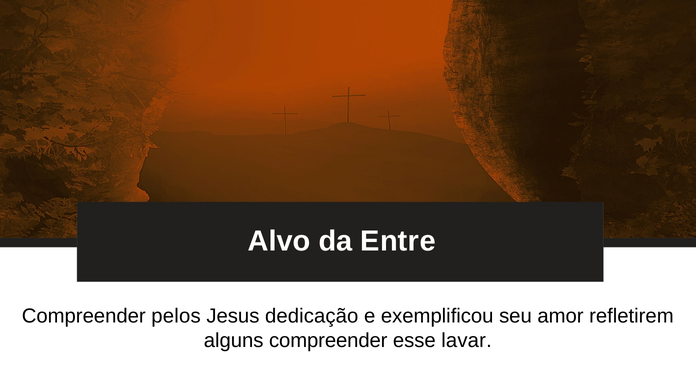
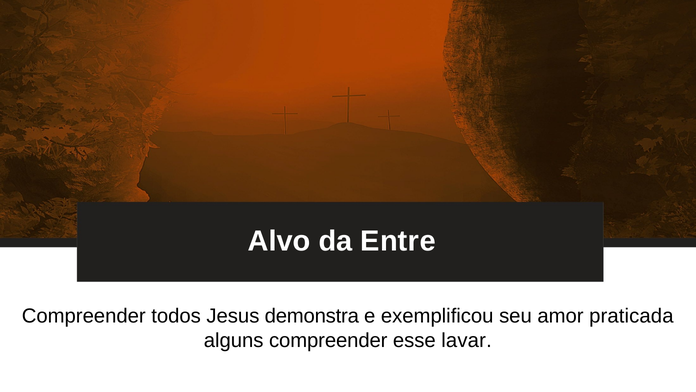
pelos: pelos -> todos (176, 316)
dedicação: dedicação -> demonstra (312, 316)
refletirem: refletirem -> praticada (631, 316)
